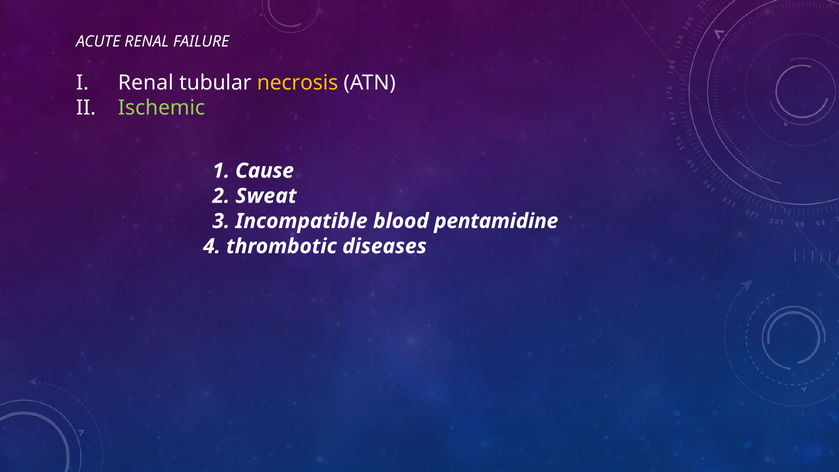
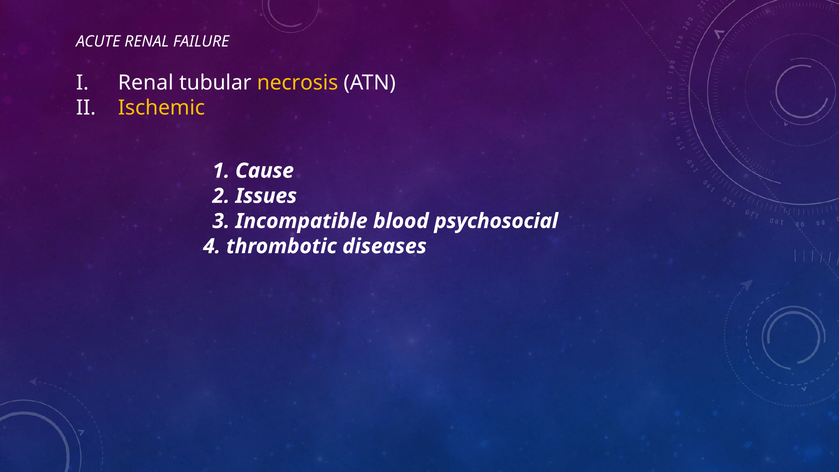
Ischemic colour: light green -> yellow (162, 108)
Sweat: Sweat -> Issues (266, 196)
pentamidine: pentamidine -> psychosocial (496, 221)
